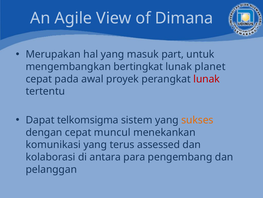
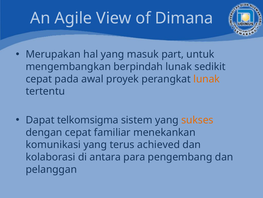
bertingkat: bertingkat -> berpindah (138, 66)
planet: planet -> sedikit (210, 66)
lunak colour: red -> orange (207, 79)
muncul: muncul -> familiar (112, 132)
assessed: assessed -> achieved (159, 144)
